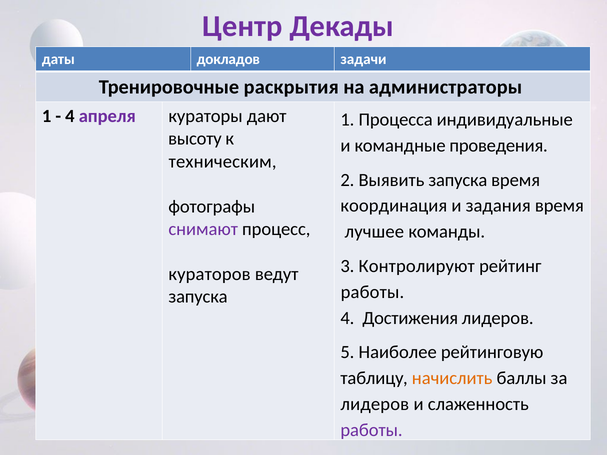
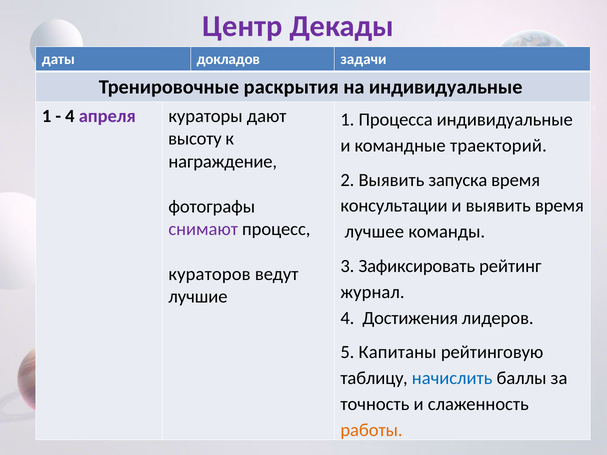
на администраторы: администраторы -> индивидуальные (446, 87)
проведения: проведения -> траекторий (498, 146)
техническим: техническим -> награждение (223, 161)
координация: координация -> консультации (394, 206)
и задания: задания -> выявить (498, 206)
Контролируют: Контролируют -> Зафиксировать (417, 266)
работы: работы -> журнал (373, 292)
запуска: запуска -> лучшие (198, 297)
Наиболее: Наиболее -> Капитаны (398, 352)
начислить colour: orange -> blue (452, 378)
лидеров: лидеров -> точность (375, 404)
работы colour: purple -> orange (372, 430)
